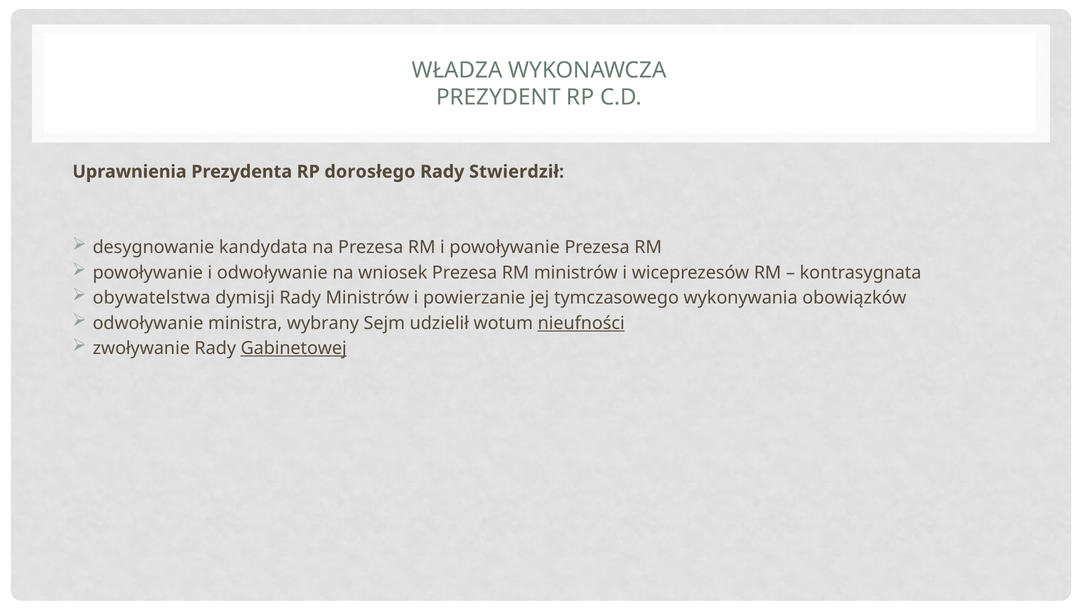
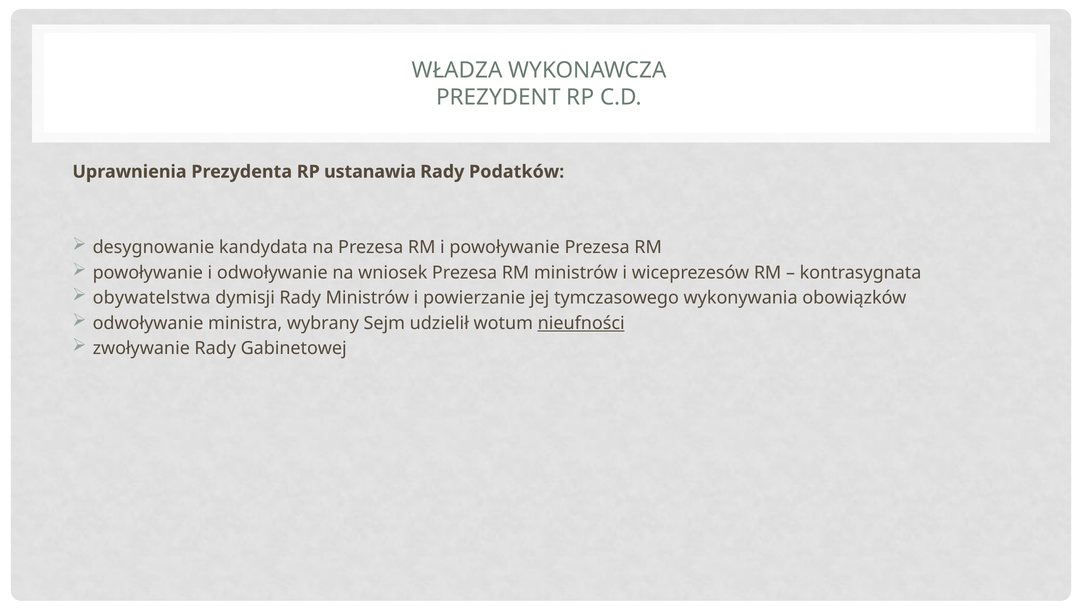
dorosłego: dorosłego -> ustanawia (370, 172)
Stwierdził: Stwierdził -> Podatków (517, 172)
Gabinetowej underline: present -> none (294, 348)
